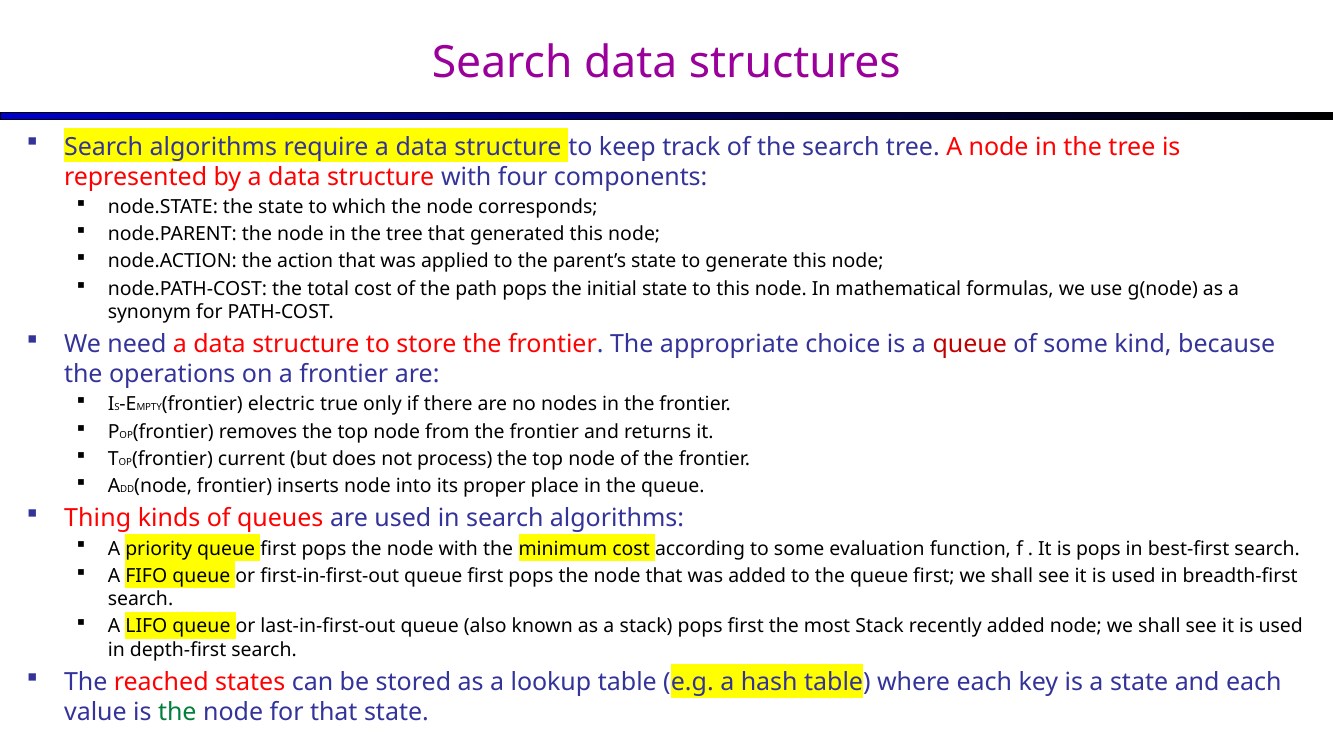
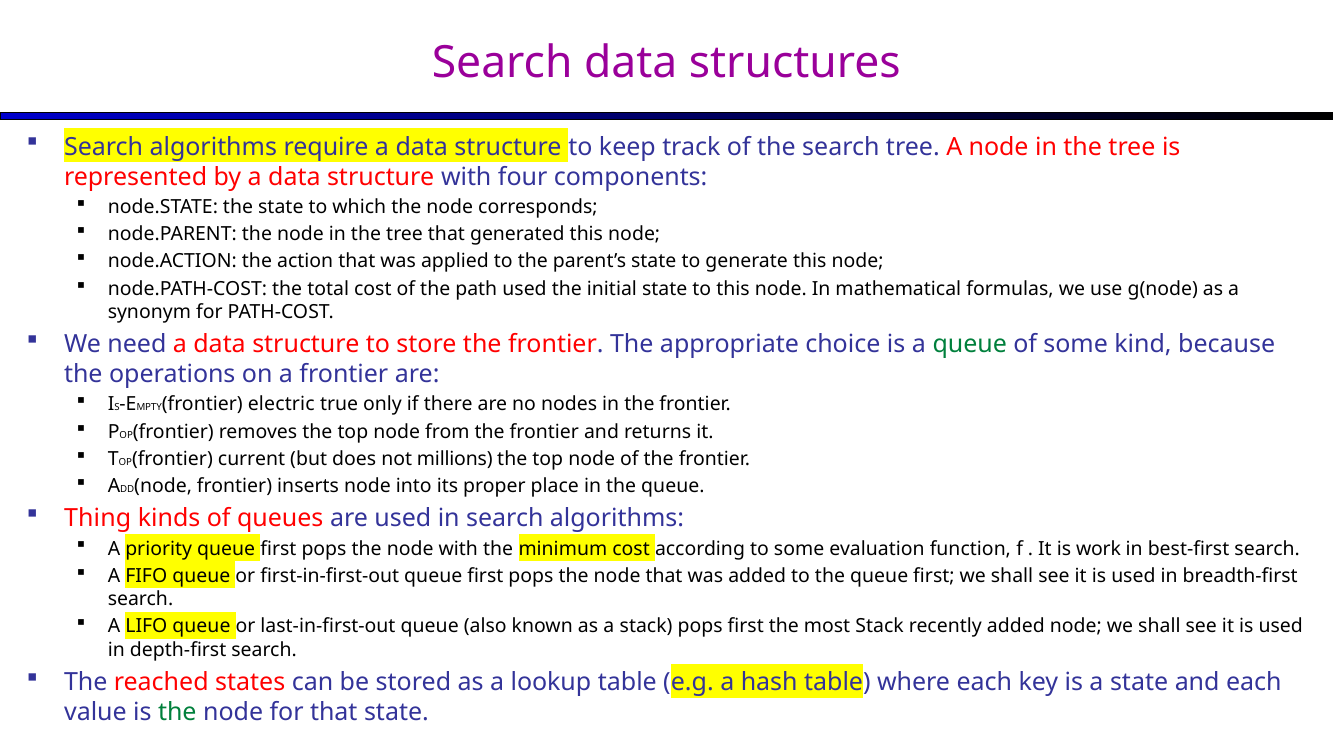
path pops: pops -> used (525, 289)
queue colour: red -> green (970, 344)
process: process -> millions (455, 459)
is pops: pops -> work (1098, 548)
